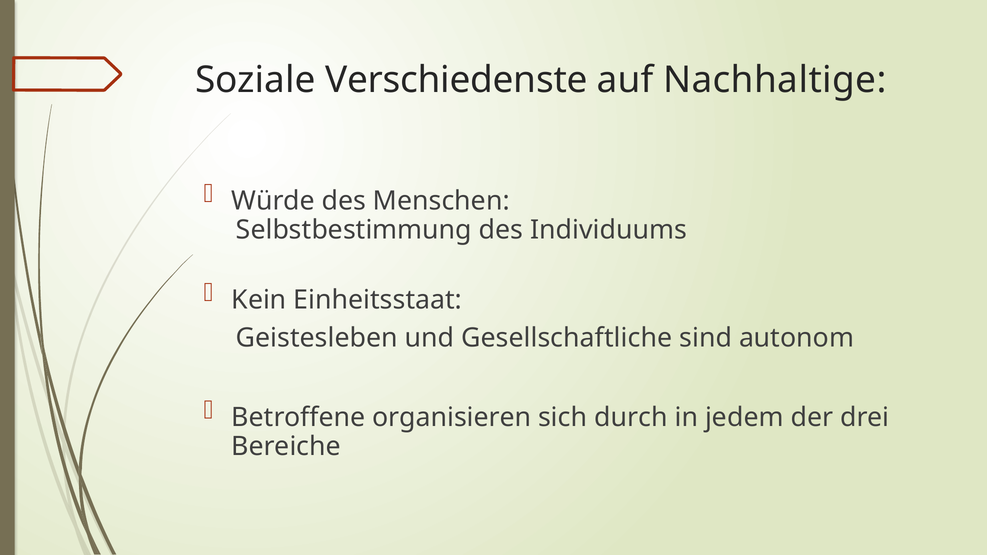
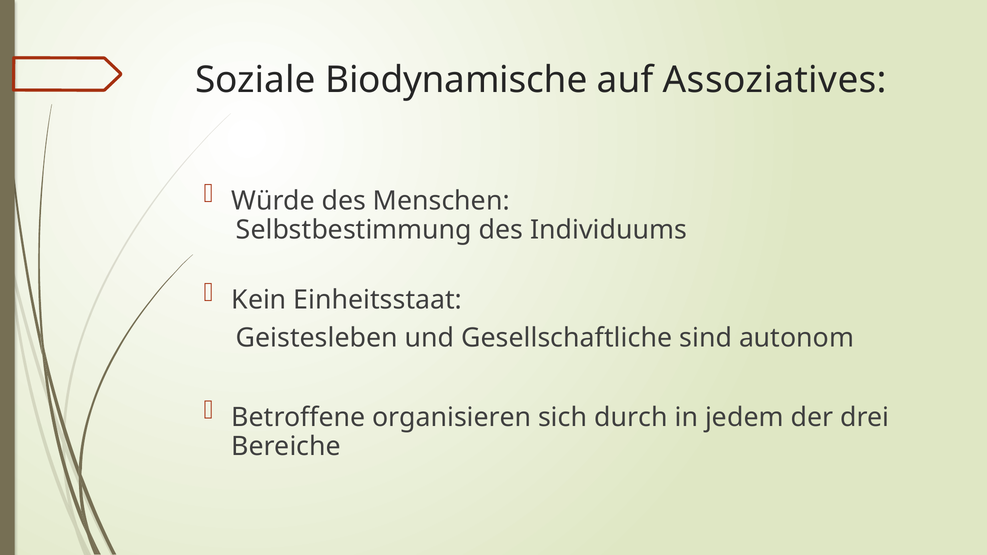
Verschiedenste: Verschiedenste -> Biodynamische (456, 80)
Nachhaltige: Nachhaltige -> Assoziatives (775, 80)
